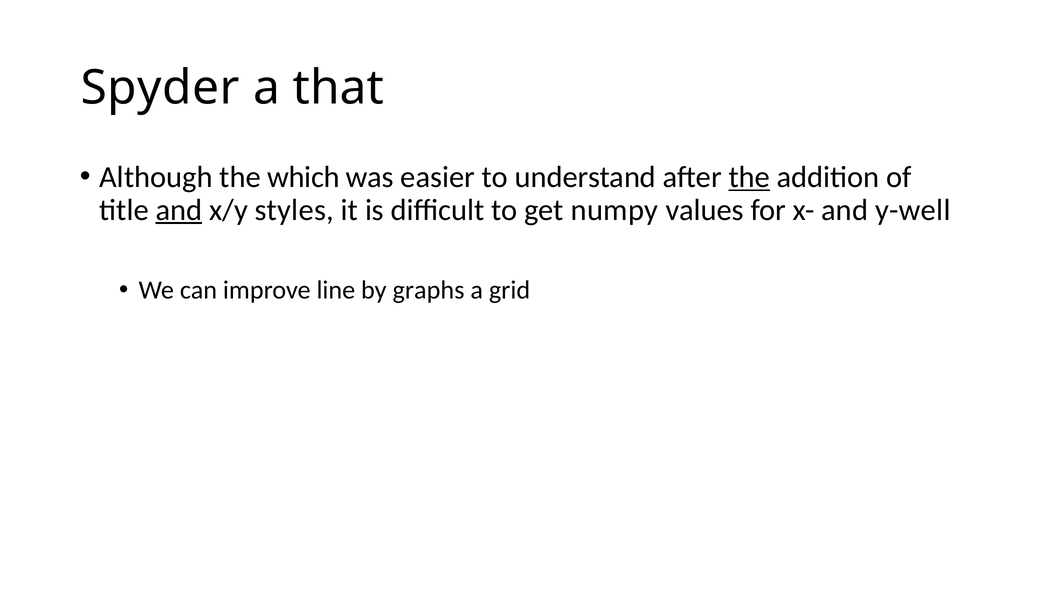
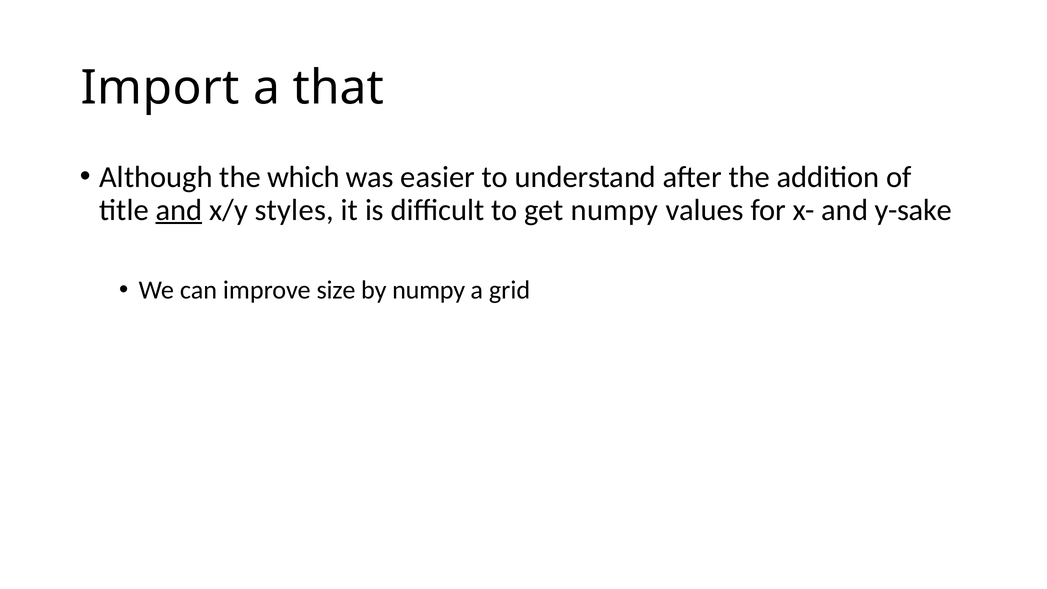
Spyder: Spyder -> Import (160, 88)
the underline: present -> none (749, 177)
y-well: y-well -> y-sake (913, 210)
line: line -> size (336, 290)
by graphs: graphs -> numpy (429, 290)
